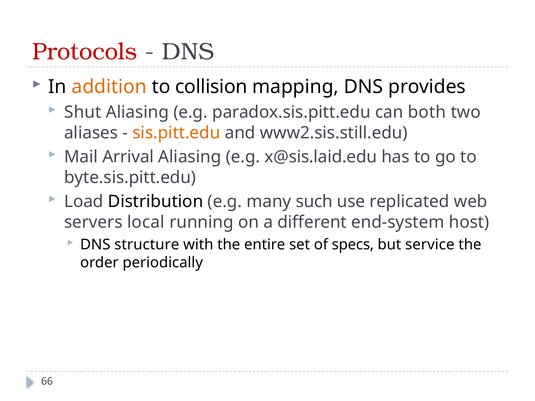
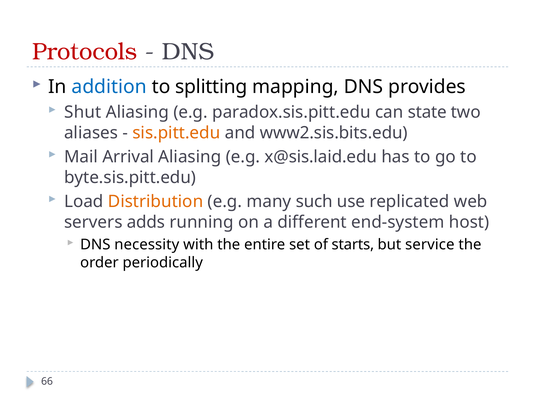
addition colour: orange -> blue (109, 87)
collision: collision -> splitting (211, 87)
both: both -> state (427, 112)
www2.sis.still.edu: www2.sis.still.edu -> www2.sis.bits.edu (334, 133)
Distribution colour: black -> orange (156, 202)
local: local -> adds (146, 222)
structure: structure -> necessity (147, 245)
specs: specs -> starts (353, 245)
